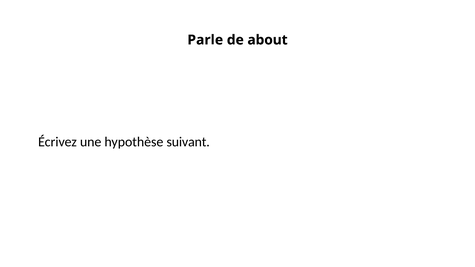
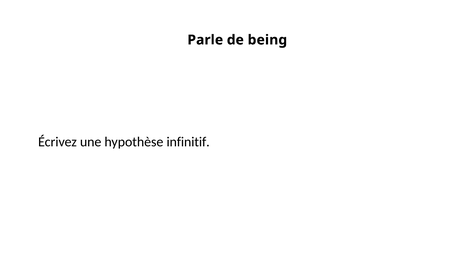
about: about -> being (267, 40)
suivant: suivant -> infinitif (188, 142)
